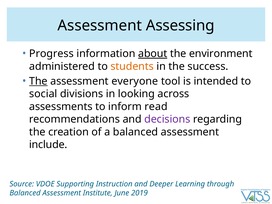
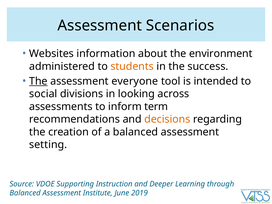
Assessing: Assessing -> Scenarios (180, 25)
Progress: Progress -> Websites (52, 54)
about underline: present -> none (153, 54)
read: read -> term (156, 107)
decisions colour: purple -> orange (167, 119)
include: include -> setting (48, 145)
